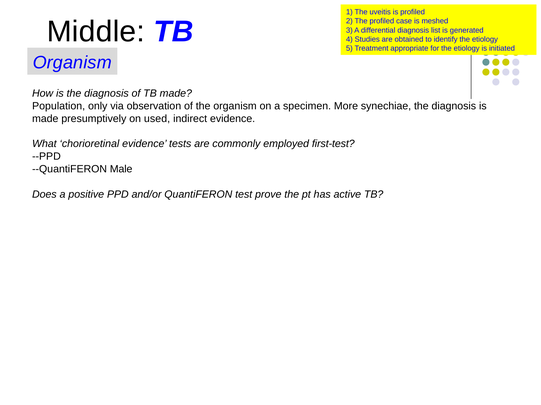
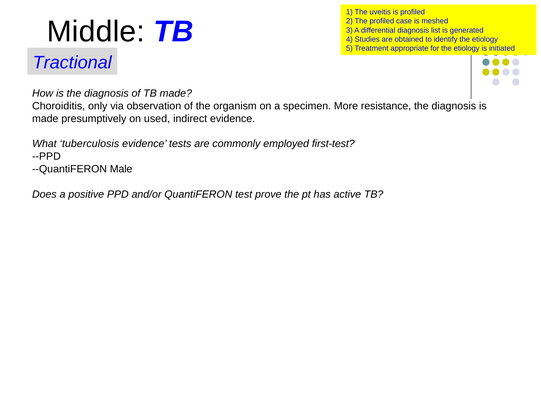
Organism: Organism -> Tractional (72, 63)
Population: Population -> Choroiditis (59, 106)
synechiae: synechiae -> resistance (386, 106)
chorioretinal: chorioretinal -> tuberculosis (89, 144)
